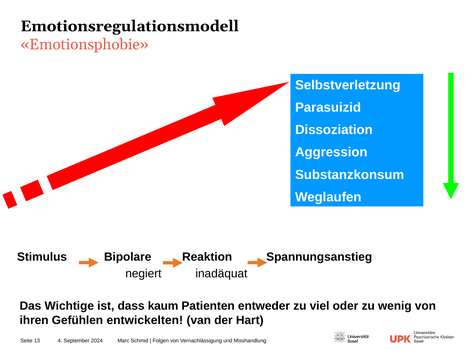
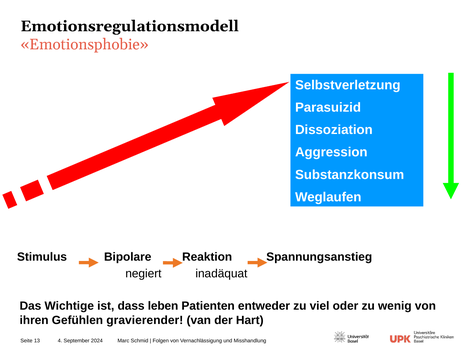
kaum: kaum -> leben (163, 306)
entwickelten: entwickelten -> gravierender (145, 320)
